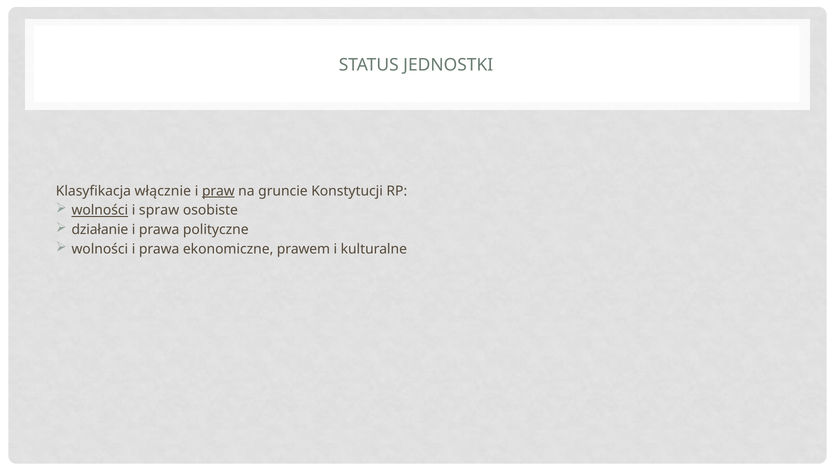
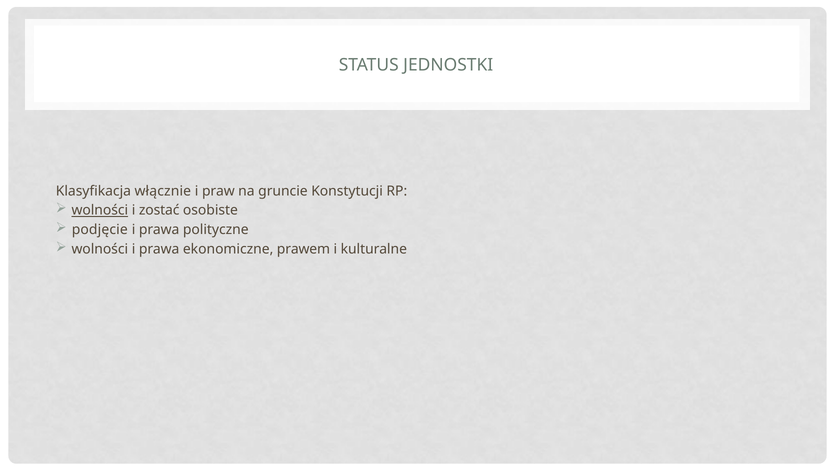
praw underline: present -> none (218, 191)
spraw: spraw -> zostać (159, 210)
działanie: działanie -> podjęcie (100, 230)
